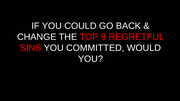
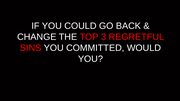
9: 9 -> 3 (104, 37)
